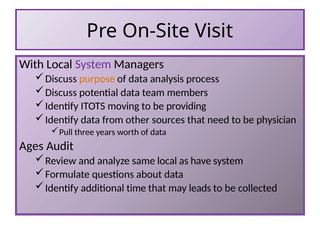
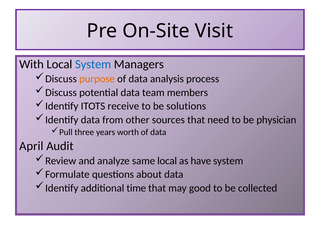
System colour: purple -> blue (93, 64)
moving: moving -> receive (123, 106)
providing: providing -> solutions (186, 106)
Ages: Ages -> April (31, 146)
leads: leads -> good (200, 188)
